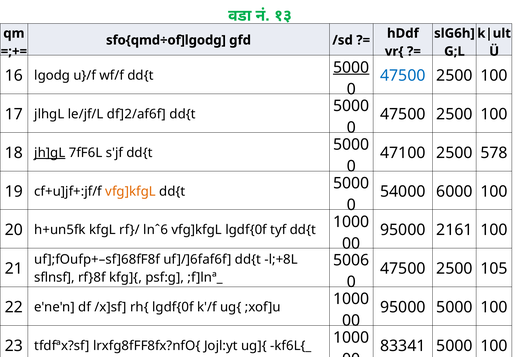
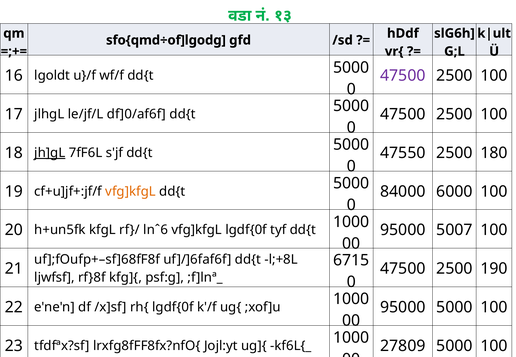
lgodg: lgodg -> lgoldt (52, 76)
5000 underline: present -> none (351, 68)
47500 colour: blue -> purple (403, 76)
df]2/af6f: df]2/af6f -> df]0/af6f (136, 114)
47100: 47100 -> 47550 (403, 153)
578: 578 -> 180 (494, 153)
54000: 54000 -> 84000 (403, 192)
2161: 2161 -> 5007 (454, 230)
5006: 5006 -> 6715 (351, 261)
105: 105 -> 190 (494, 269)
sflnsf: sflnsf -> ljwfsf (54, 278)
83341: 83341 -> 27809 (403, 346)
